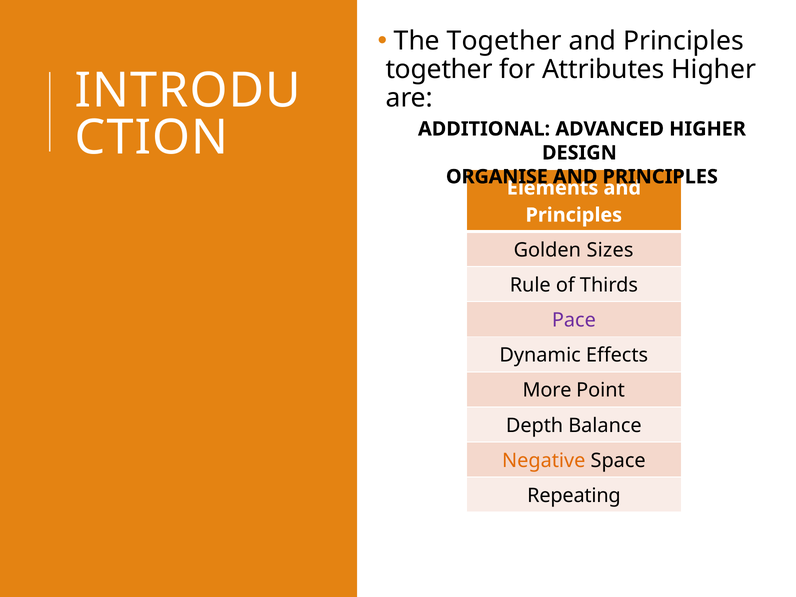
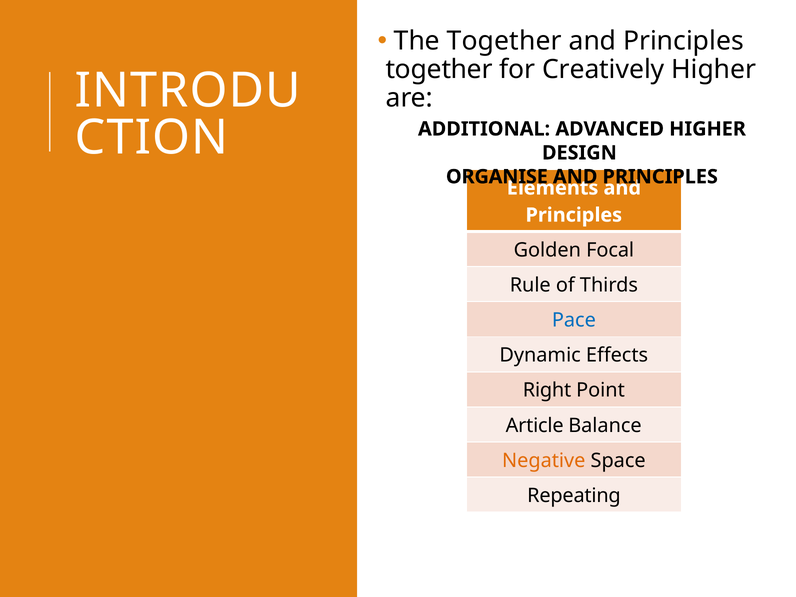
Attributes: Attributes -> Creatively (603, 69)
Sizes: Sizes -> Focal (610, 250)
Pace colour: purple -> blue (574, 320)
More: More -> Right (547, 390)
Depth: Depth -> Article (535, 425)
